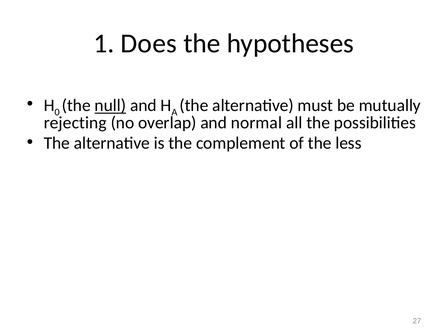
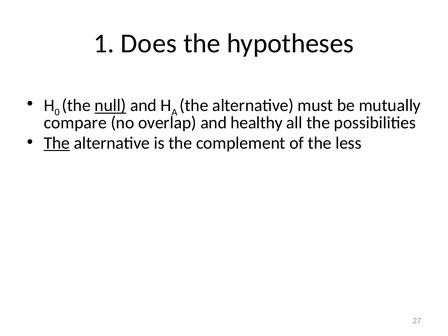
rejecting: rejecting -> compare (75, 123)
normal: normal -> healthy (257, 123)
The underline: none -> present (57, 143)
